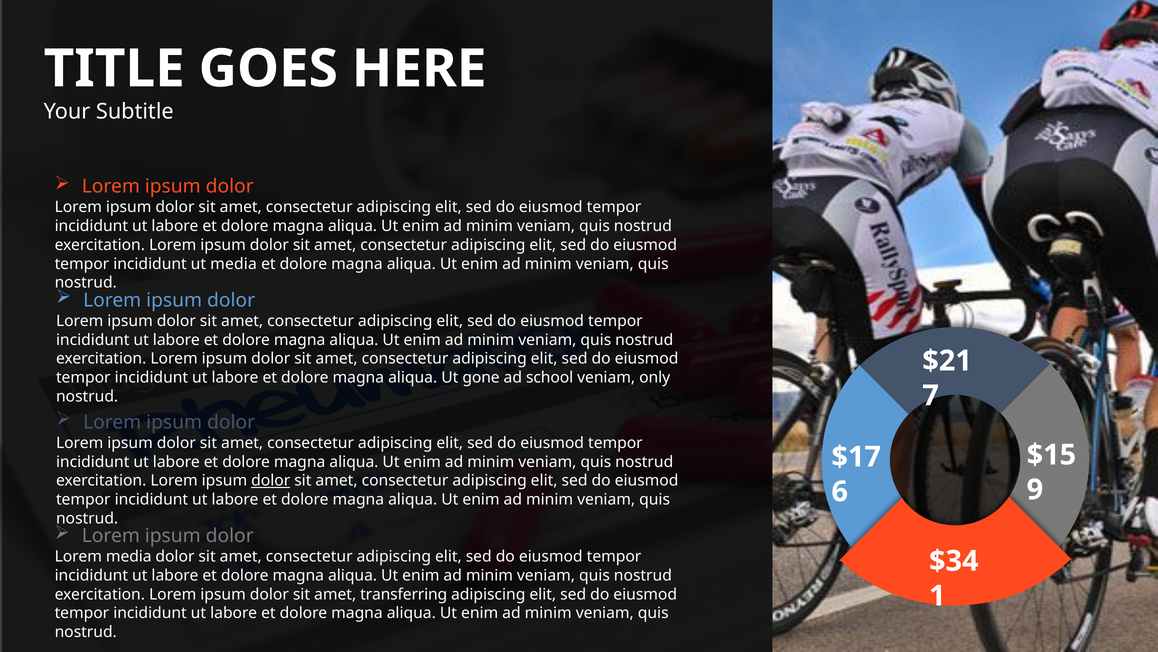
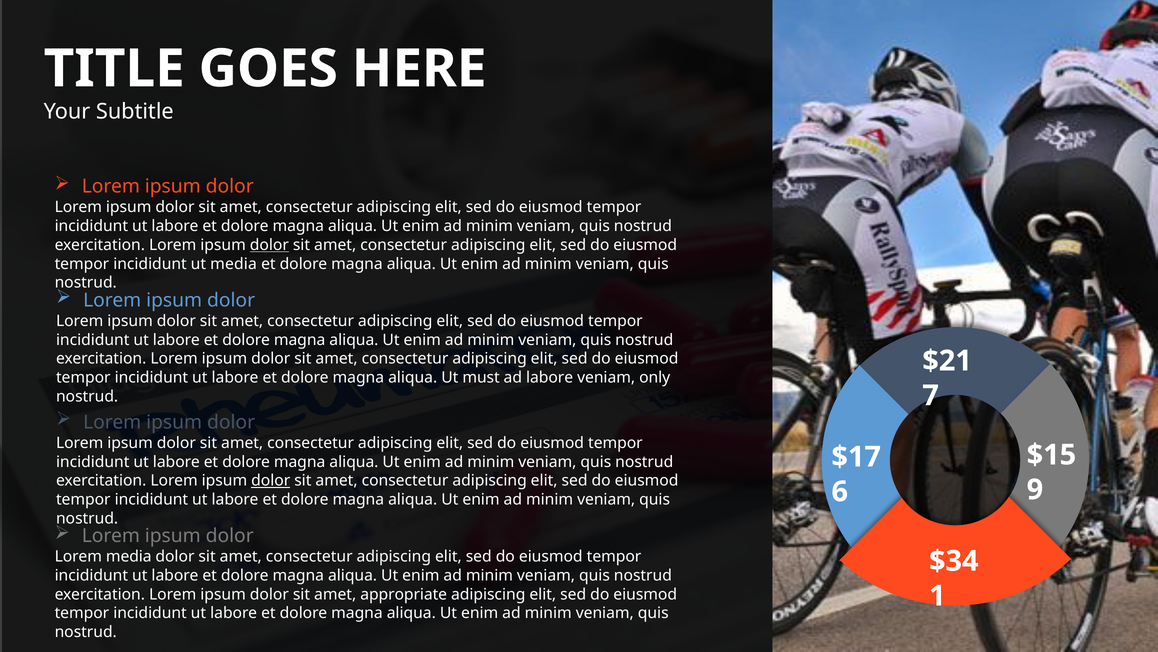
dolor underline: none -> present (269, 245)
gone: gone -> must (481, 377)
ad school: school -> labore (550, 377)
transferring: transferring -> appropriate (404, 594)
